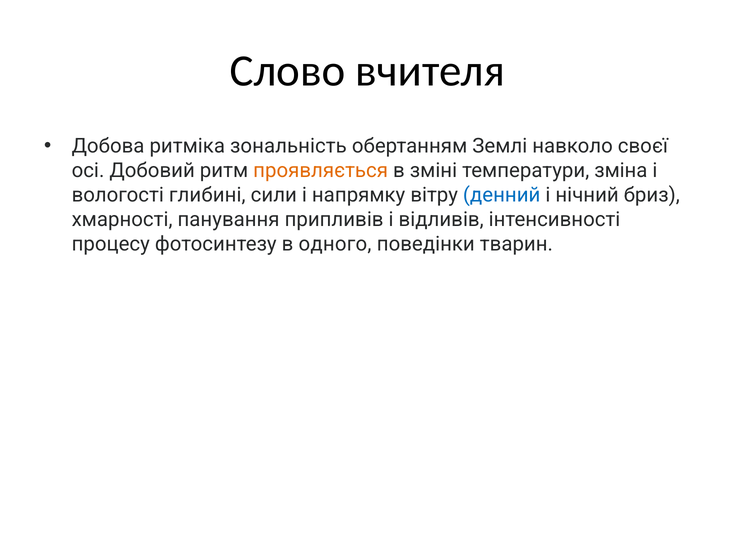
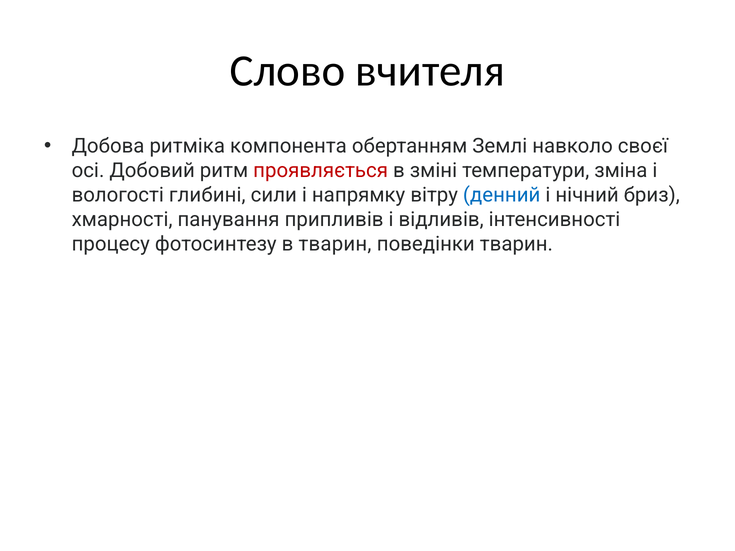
зональність: зональність -> компонента (288, 146)
проявляється colour: orange -> red (321, 171)
в одного: одного -> тварин (335, 244)
